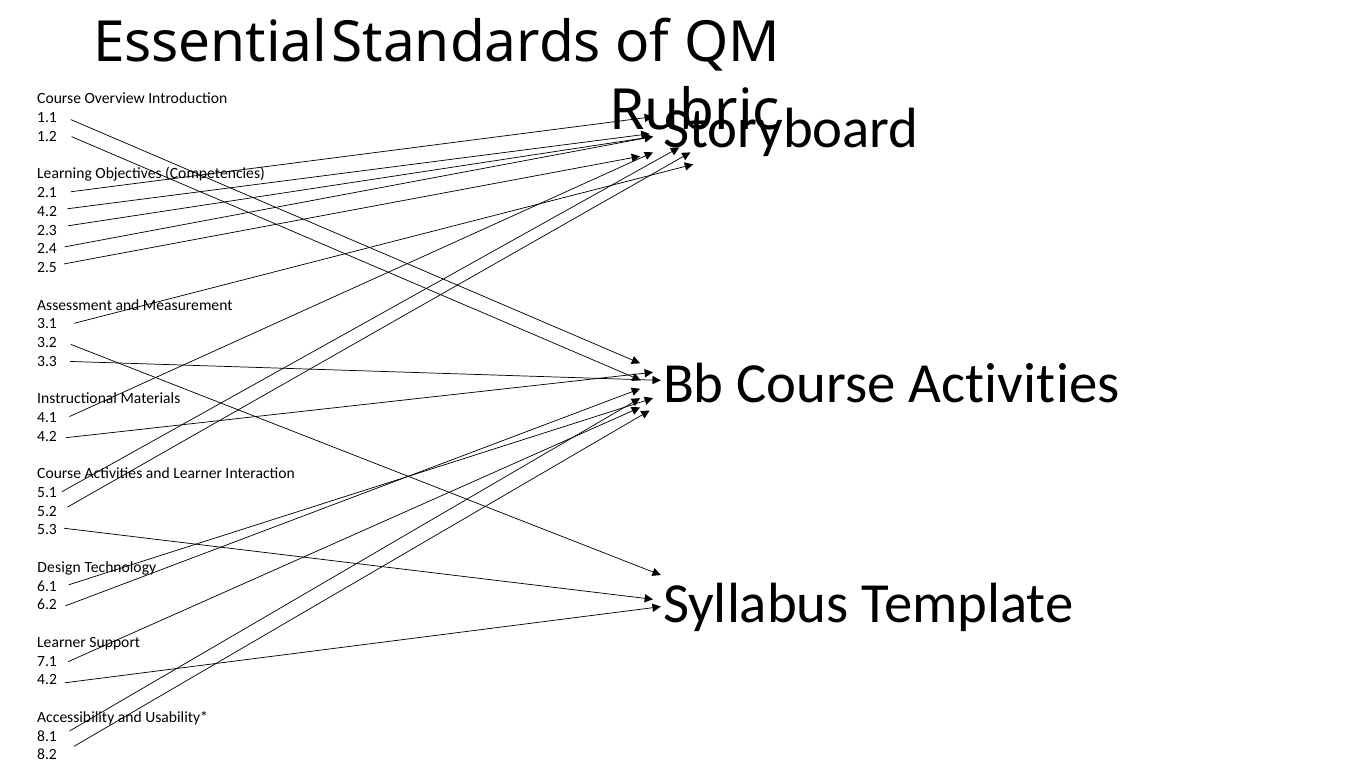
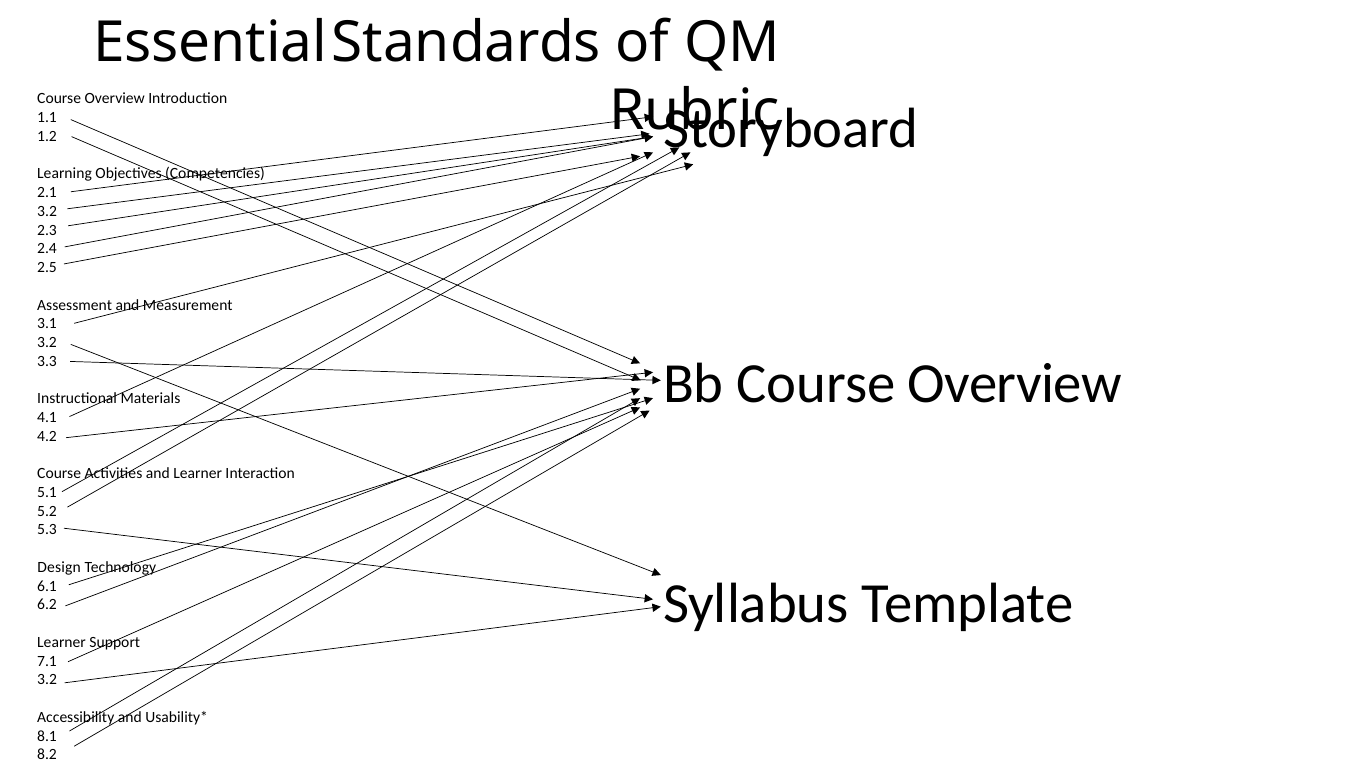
4.2: 4.2 -> 3.2 (47, 211)
Bb Course Activities: Activities -> Overview (1014, 384)
4.2: 4.2 -> 3.2 (47, 680)
